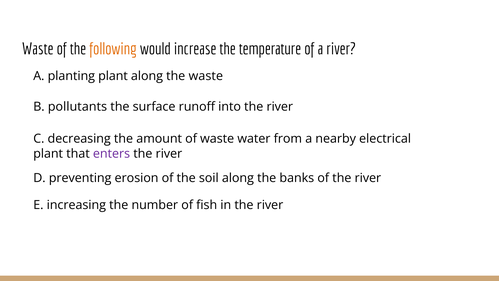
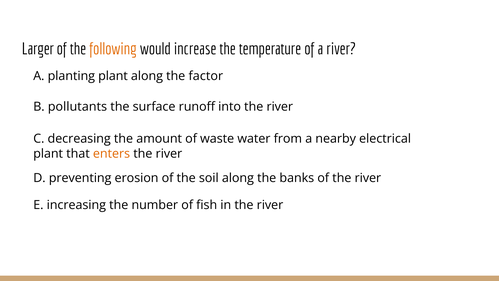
Waste: Waste -> Larger (38, 49)
the waste: waste -> factor (206, 76)
enters colour: purple -> orange (112, 153)
